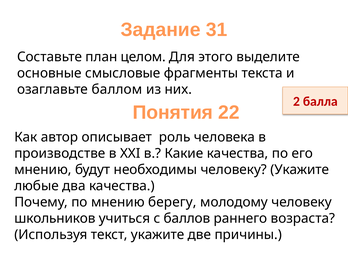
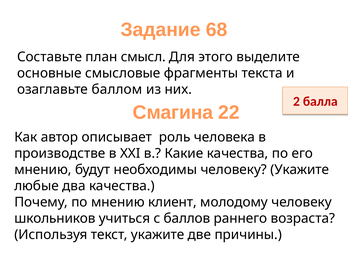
31: 31 -> 68 (217, 30)
целом: целом -> смысл (143, 57)
Понятия: Понятия -> Смагина (173, 113)
берегу: берегу -> клиент (172, 202)
